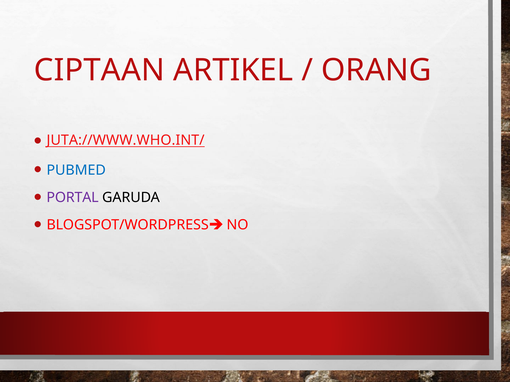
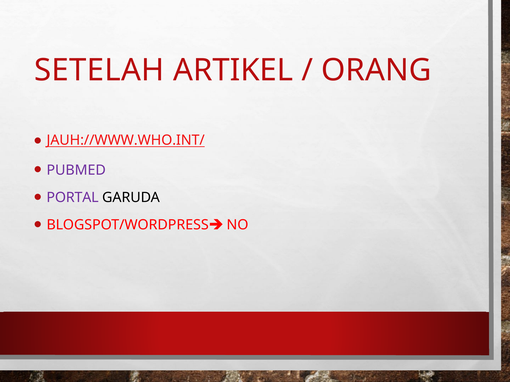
CIPTAAN: CIPTAAN -> SETELAH (99, 70)
JUTA://WWW.WHO.INT/: JUTA://WWW.WHO.INT/ -> JAUH://WWW.WHO.INT/ (126, 140)
PUBMED colour: blue -> purple (76, 170)
